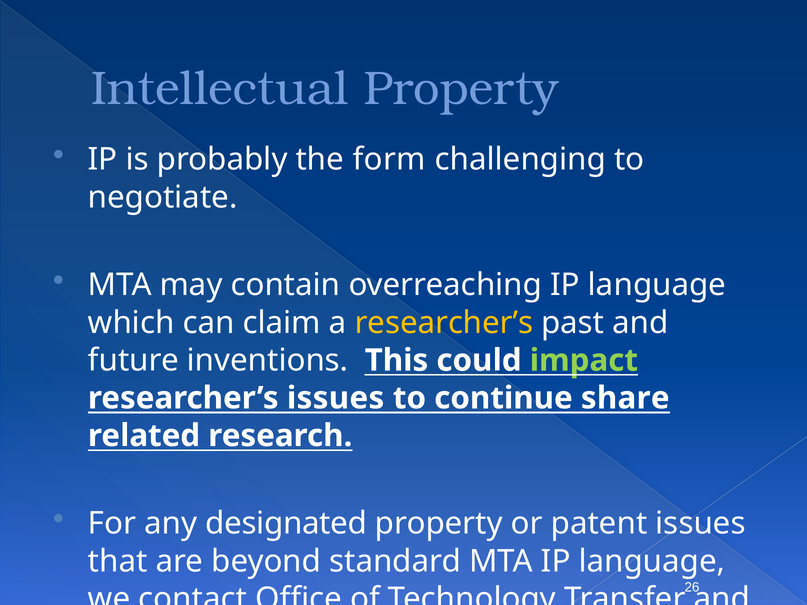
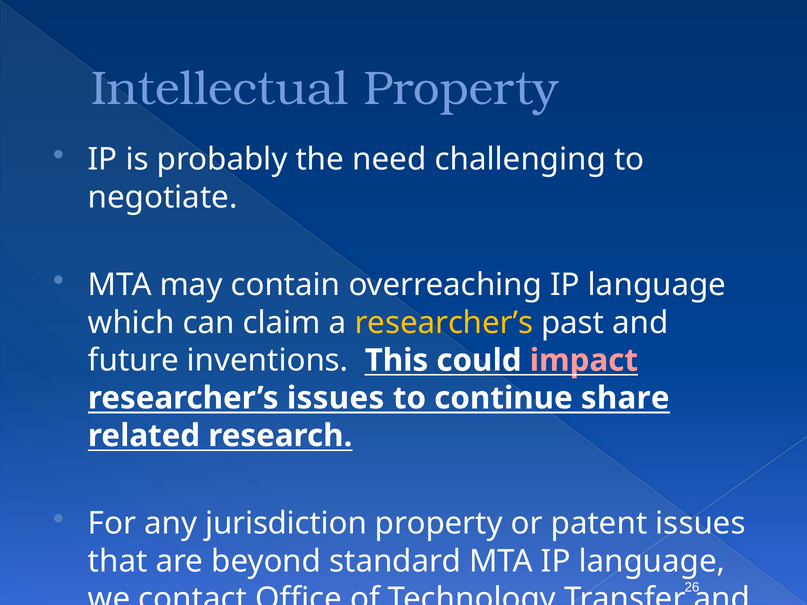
form: form -> need (389, 160)
impact colour: light green -> pink (584, 361)
designated: designated -> jurisdiction (286, 524)
